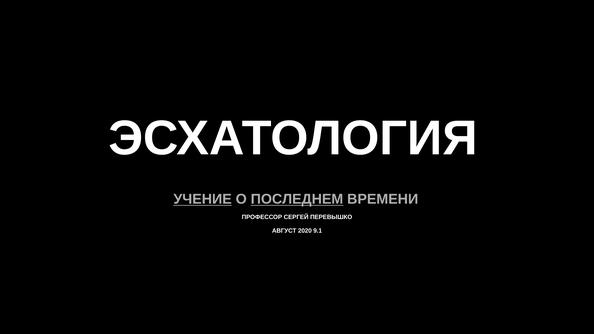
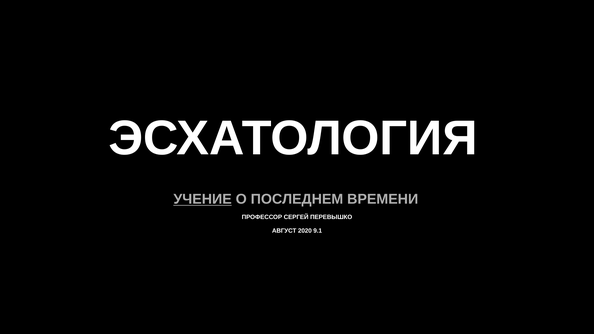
ПОСЛЕДНЕМ underline: present -> none (297, 199)
